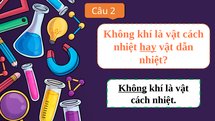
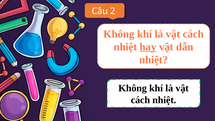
Không underline: present -> none (133, 88)
